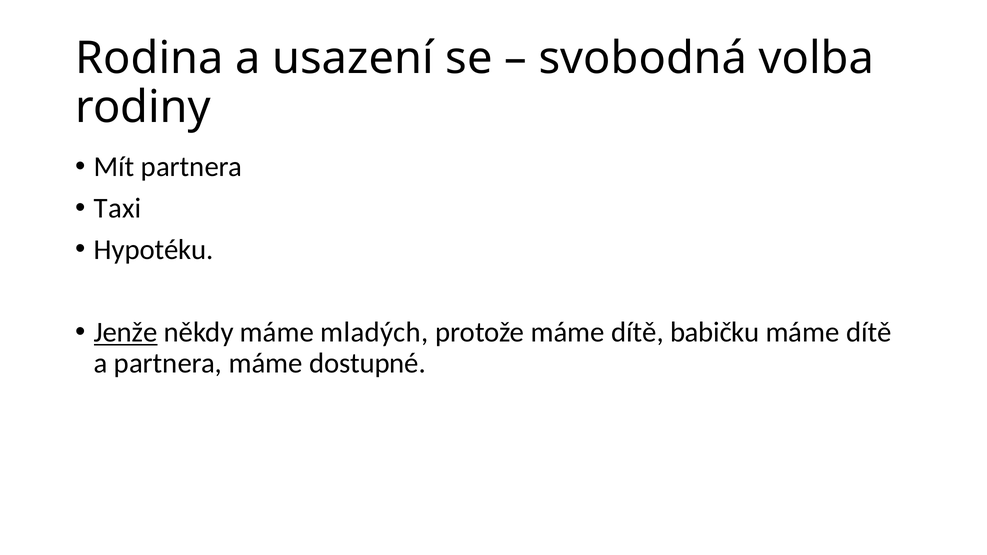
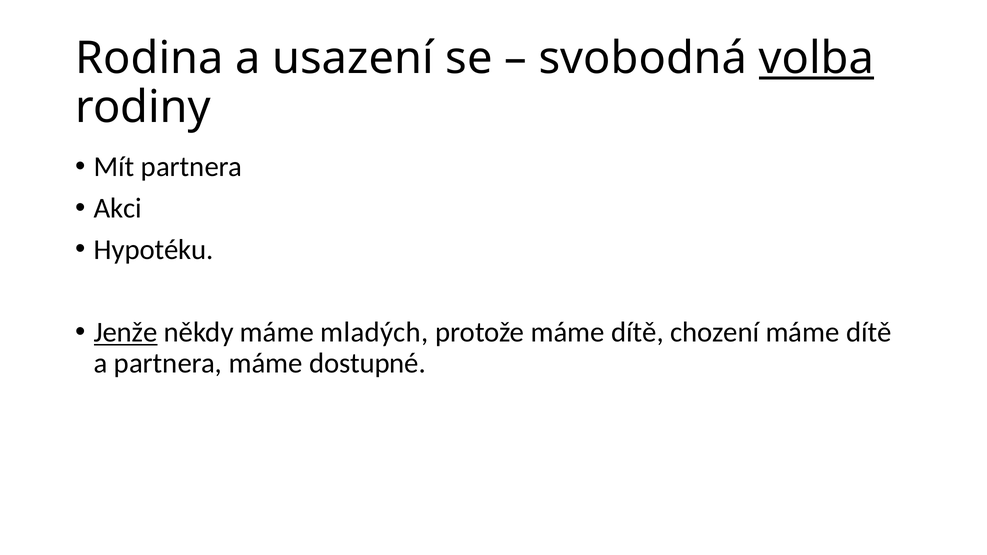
volba underline: none -> present (816, 58)
Taxi: Taxi -> Akci (118, 208)
babičku: babičku -> chození (715, 332)
